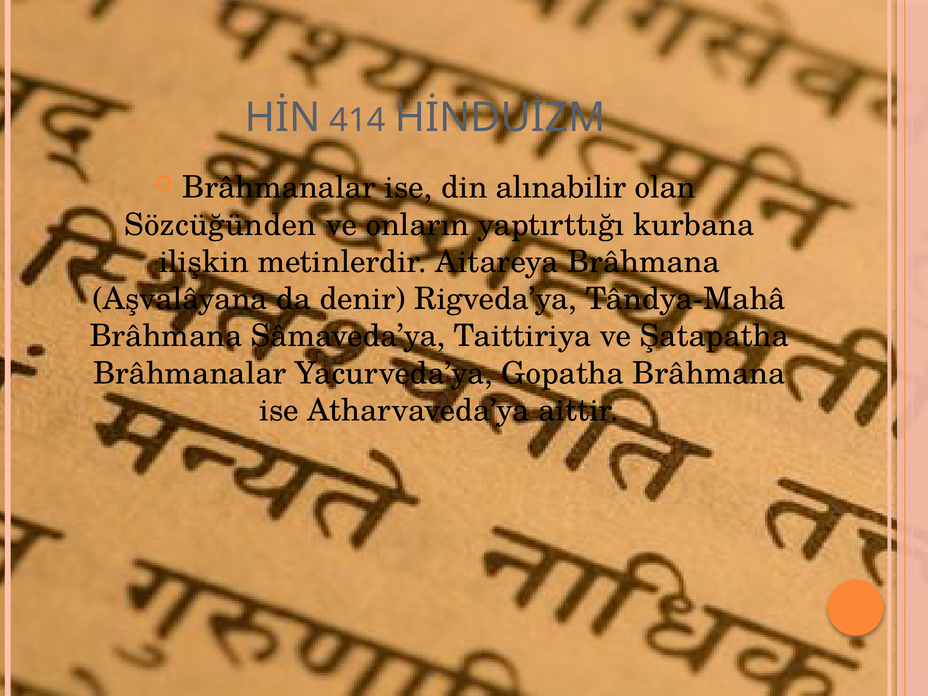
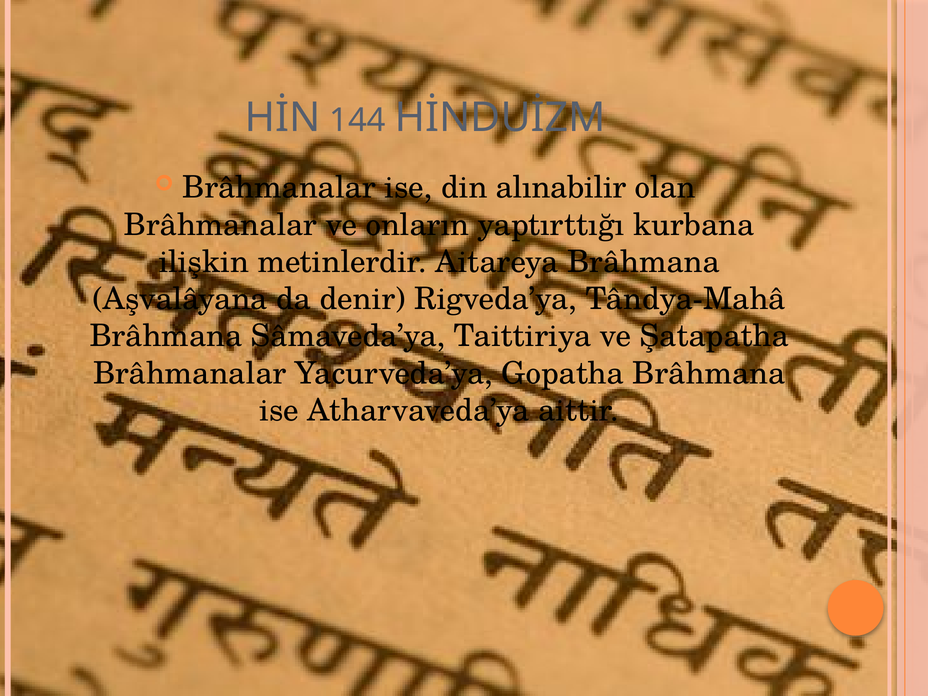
414: 414 -> 144 (358, 120)
Sözcüğünden: Sözcüğünden -> Brâhmanalar (220, 225)
